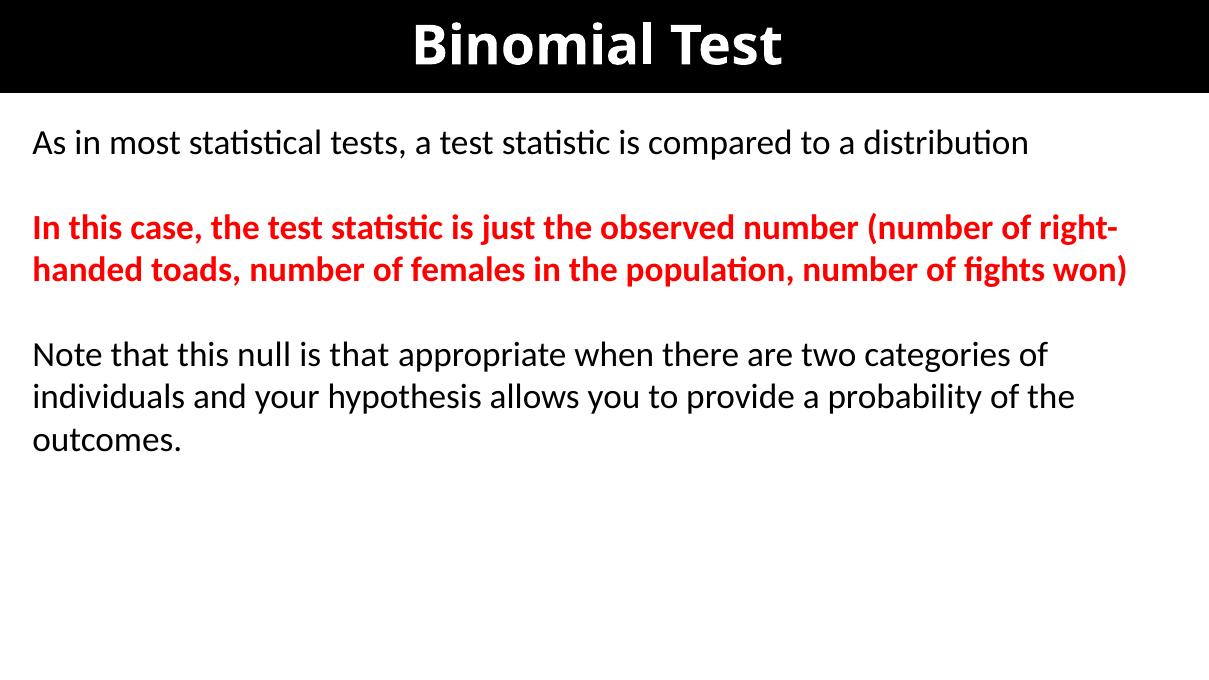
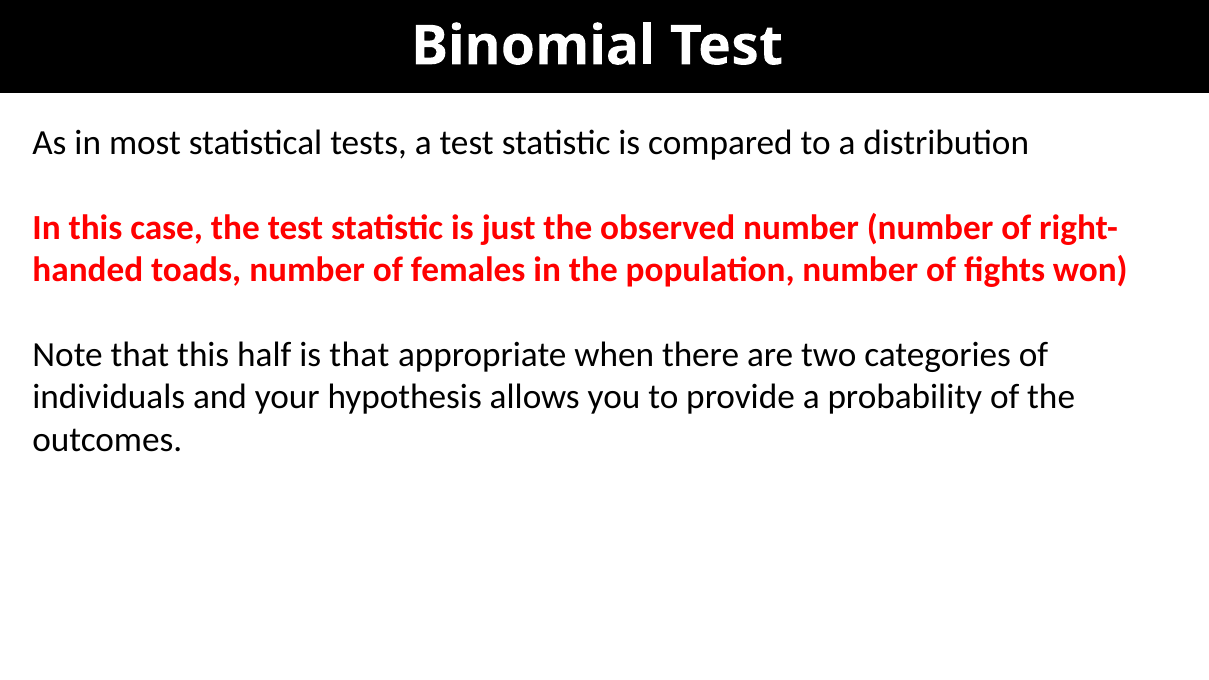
null: null -> half (264, 355)
